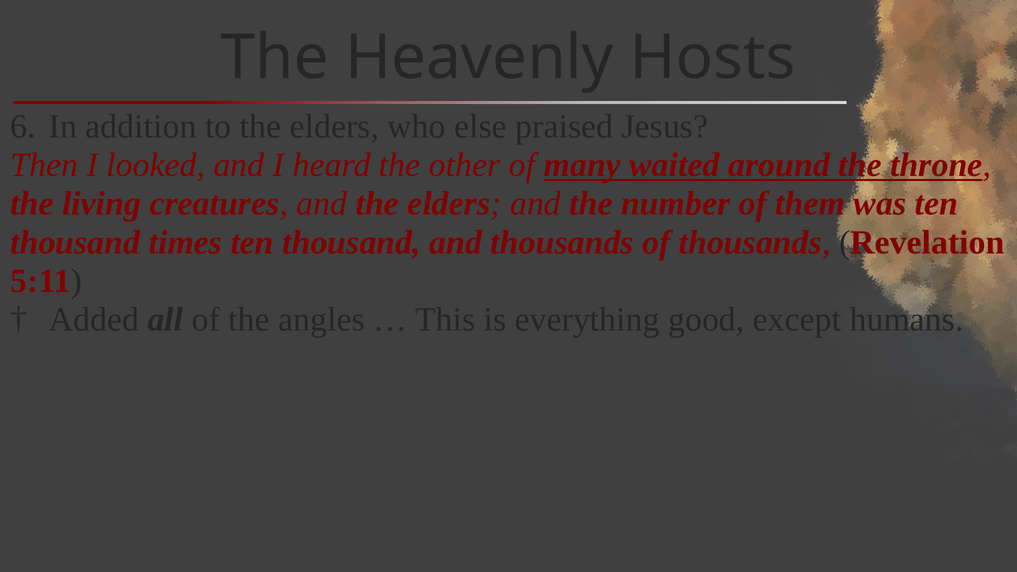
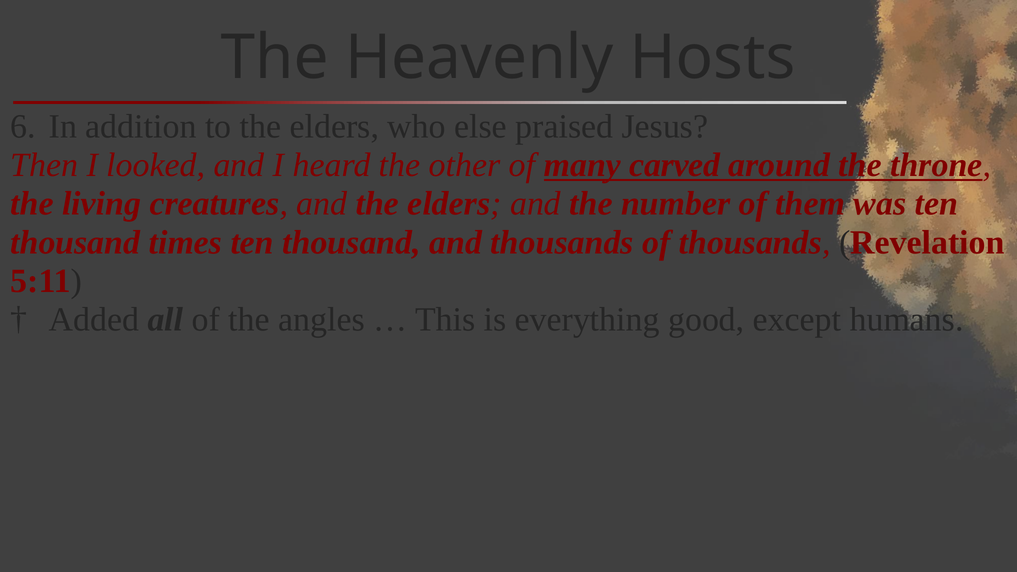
waited: waited -> carved (675, 165)
